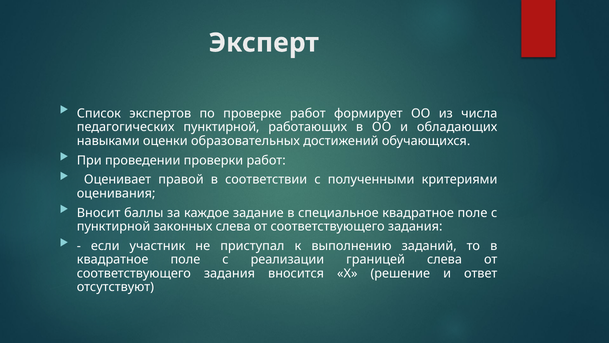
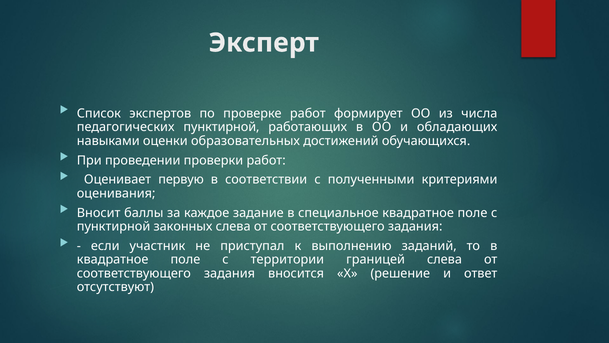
правой: правой -> первую (181, 180)
реализации: реализации -> территории (287, 259)
